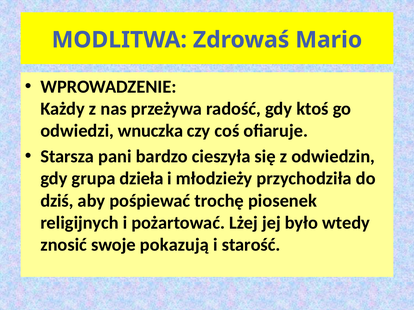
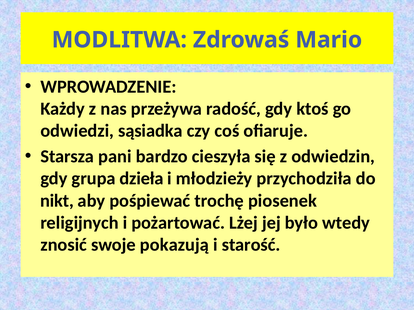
wnuczka: wnuczka -> sąsiadka (150, 131)
dziś: dziś -> nikt (57, 201)
